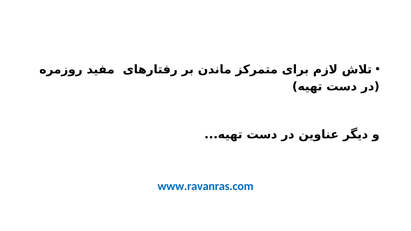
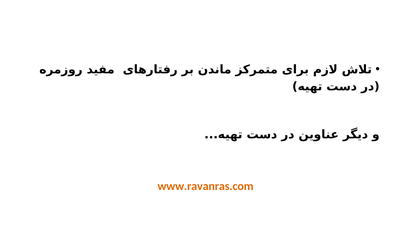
www.ravanras.com colour: blue -> orange (206, 186)
